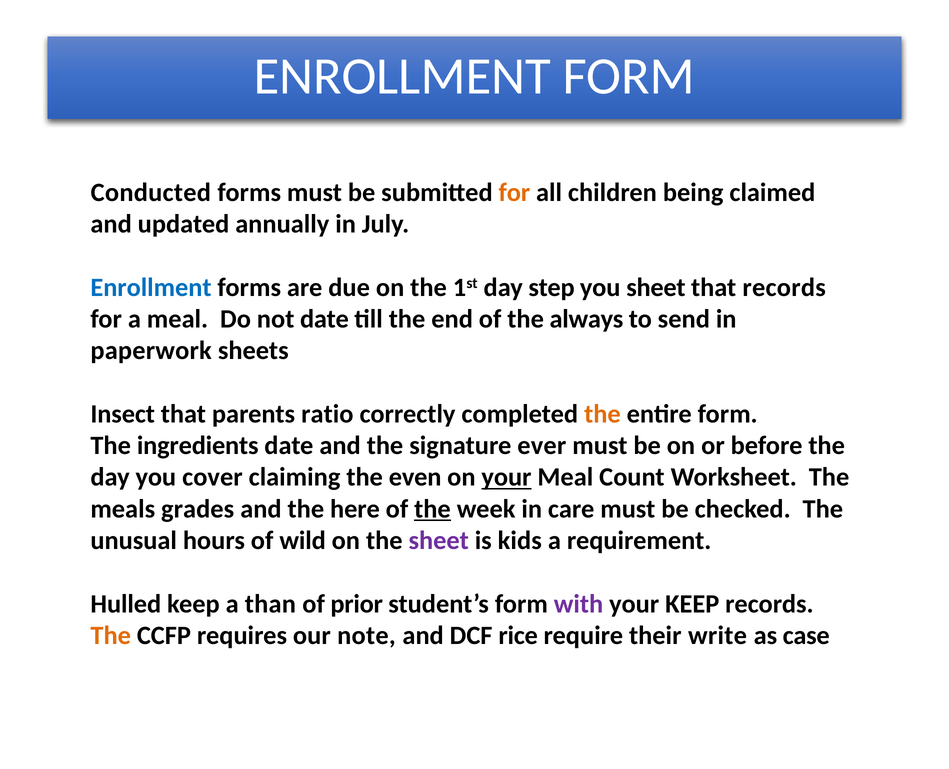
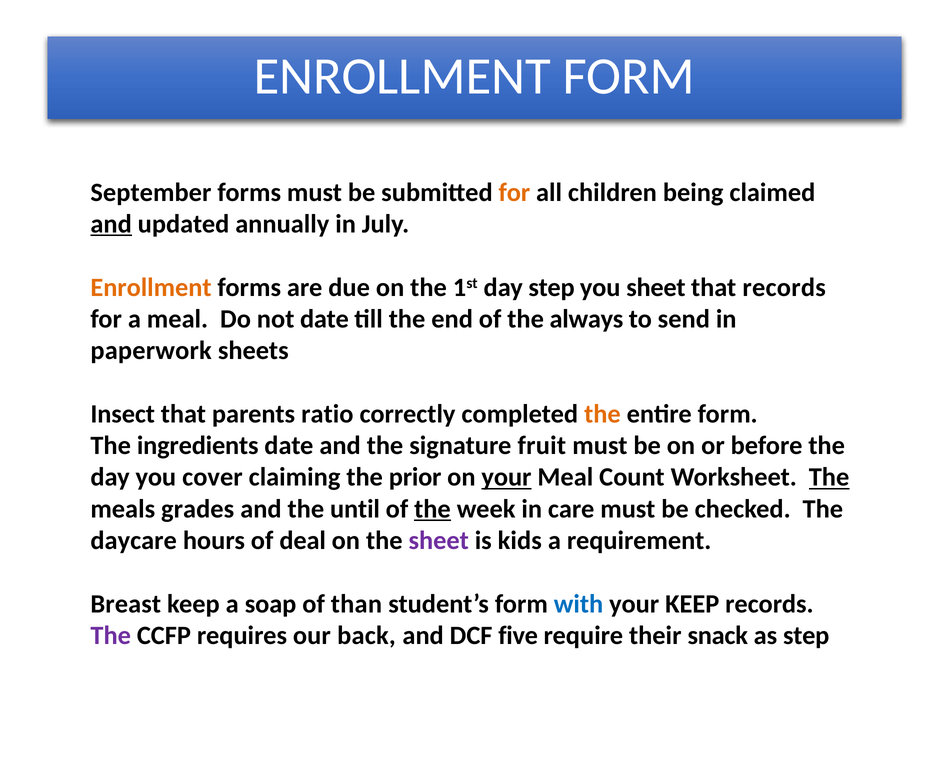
Conducted: Conducted -> September (151, 192)
and underline: none -> present (111, 224)
Enrollment colour: blue -> orange (151, 287)
ever: ever -> fruit (542, 445)
even: even -> prior (415, 477)
The underline: none -> present (829, 477)
here: here -> until (355, 509)
unusual: unusual -> daycare (134, 540)
wild: wild -> deal (303, 540)
Hulled: Hulled -> Breast (126, 604)
than: than -> soap (271, 604)
prior: prior -> than (356, 604)
with colour: purple -> blue (579, 604)
The colour: orange -> purple (111, 635)
note: note -> back (366, 635)
rice: rice -> five (518, 635)
write: write -> snack (718, 635)
as case: case -> step (806, 635)
